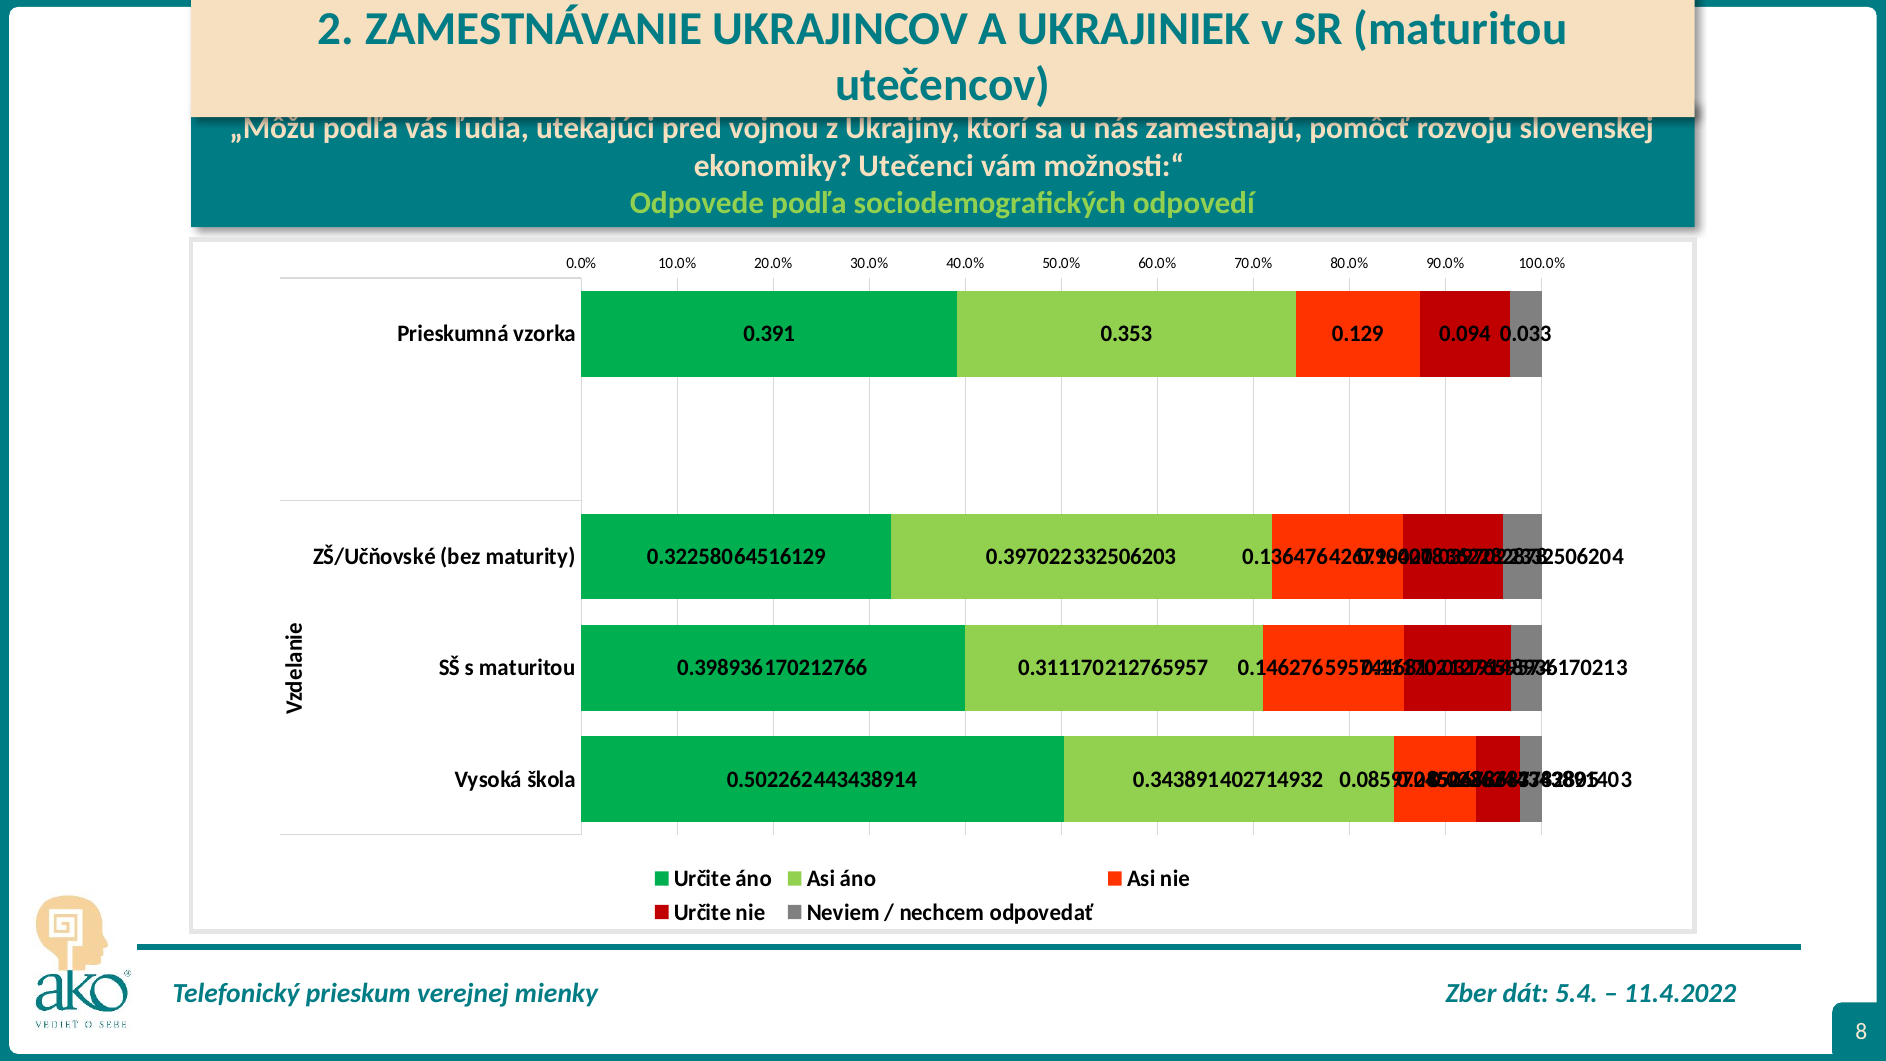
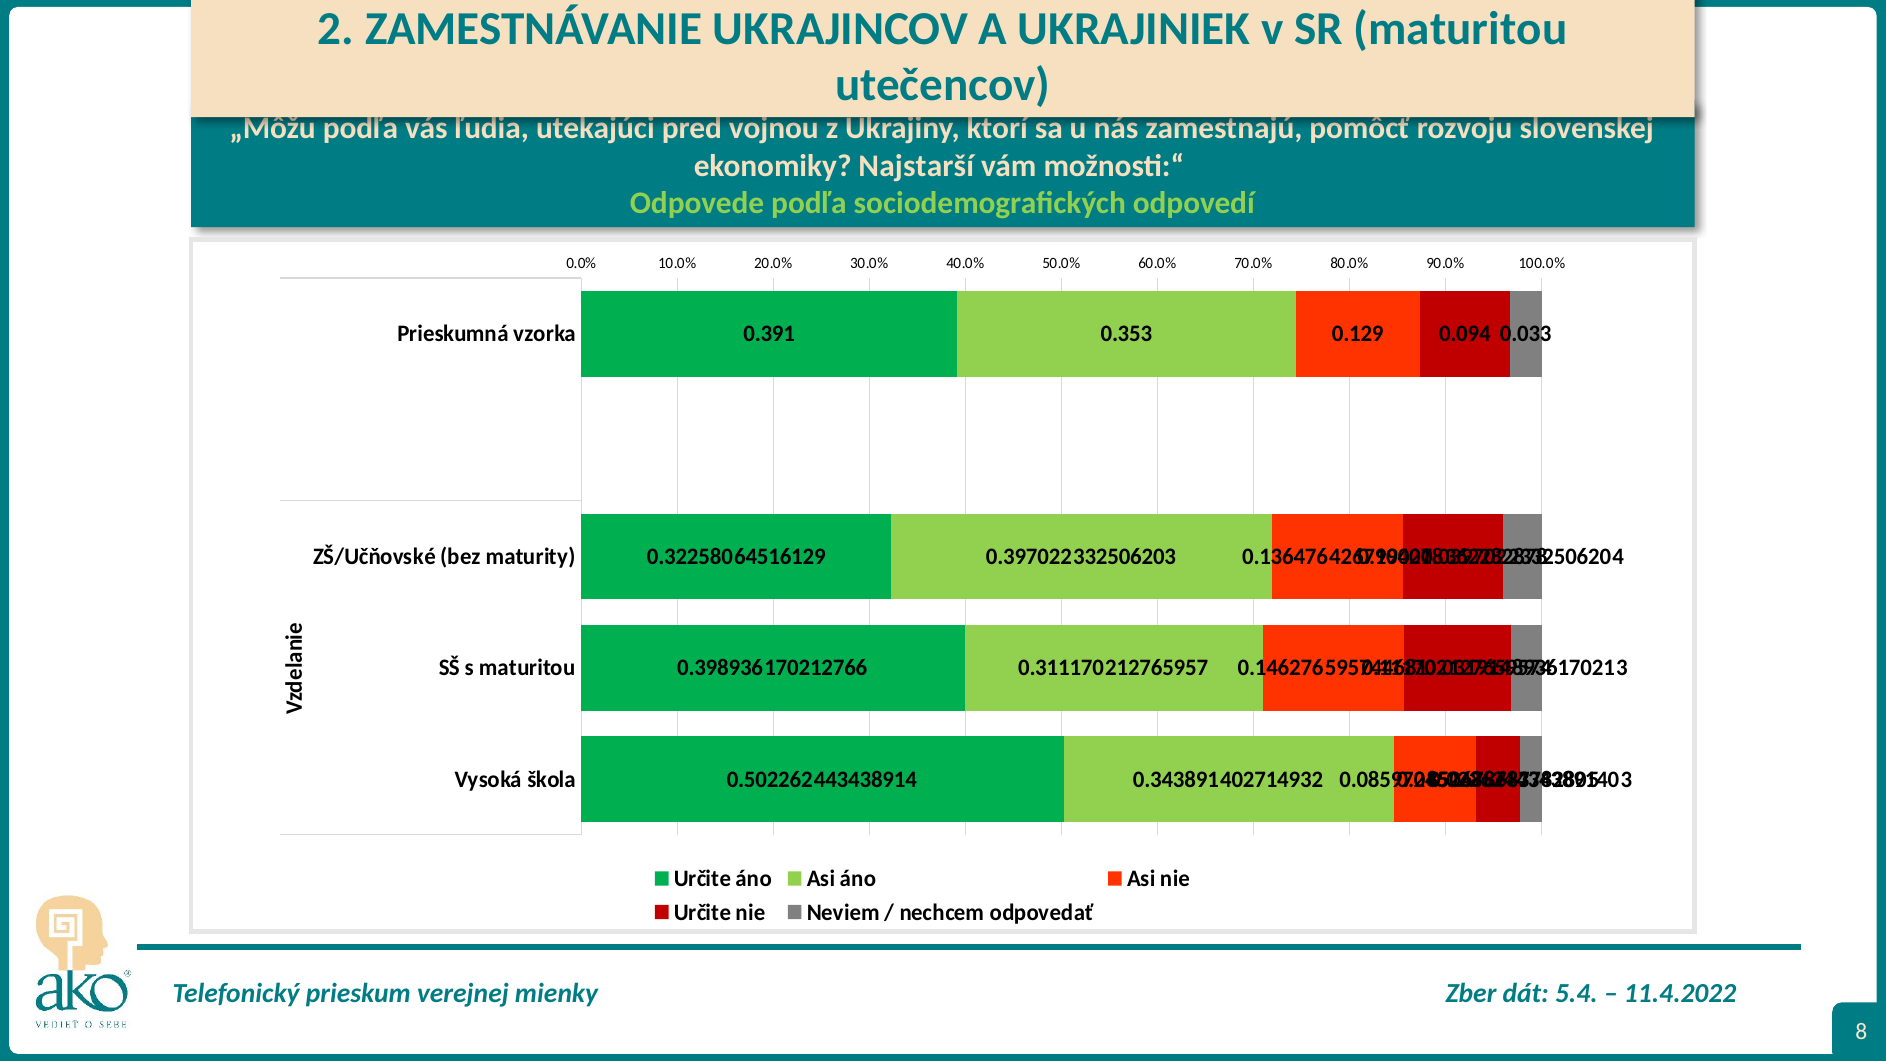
Utečenci: Utečenci -> Najstarší (916, 166)
